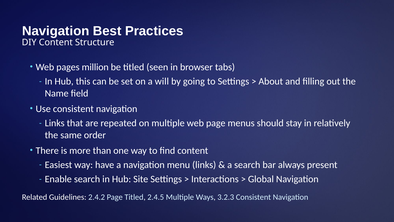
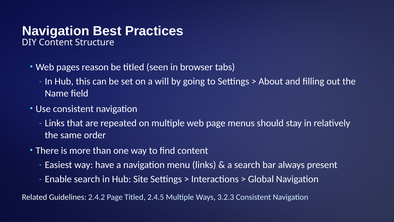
million: million -> reason (95, 67)
